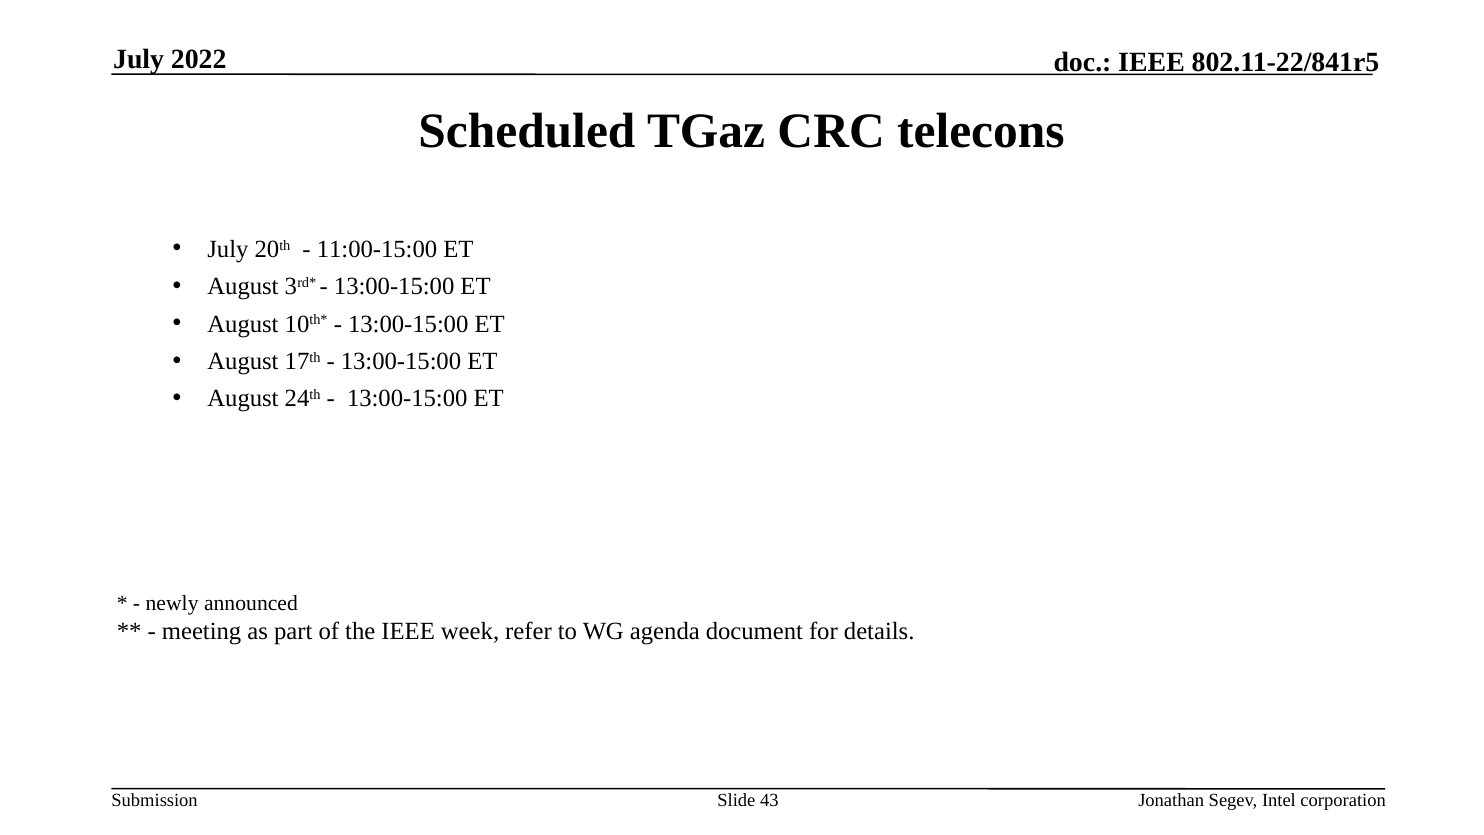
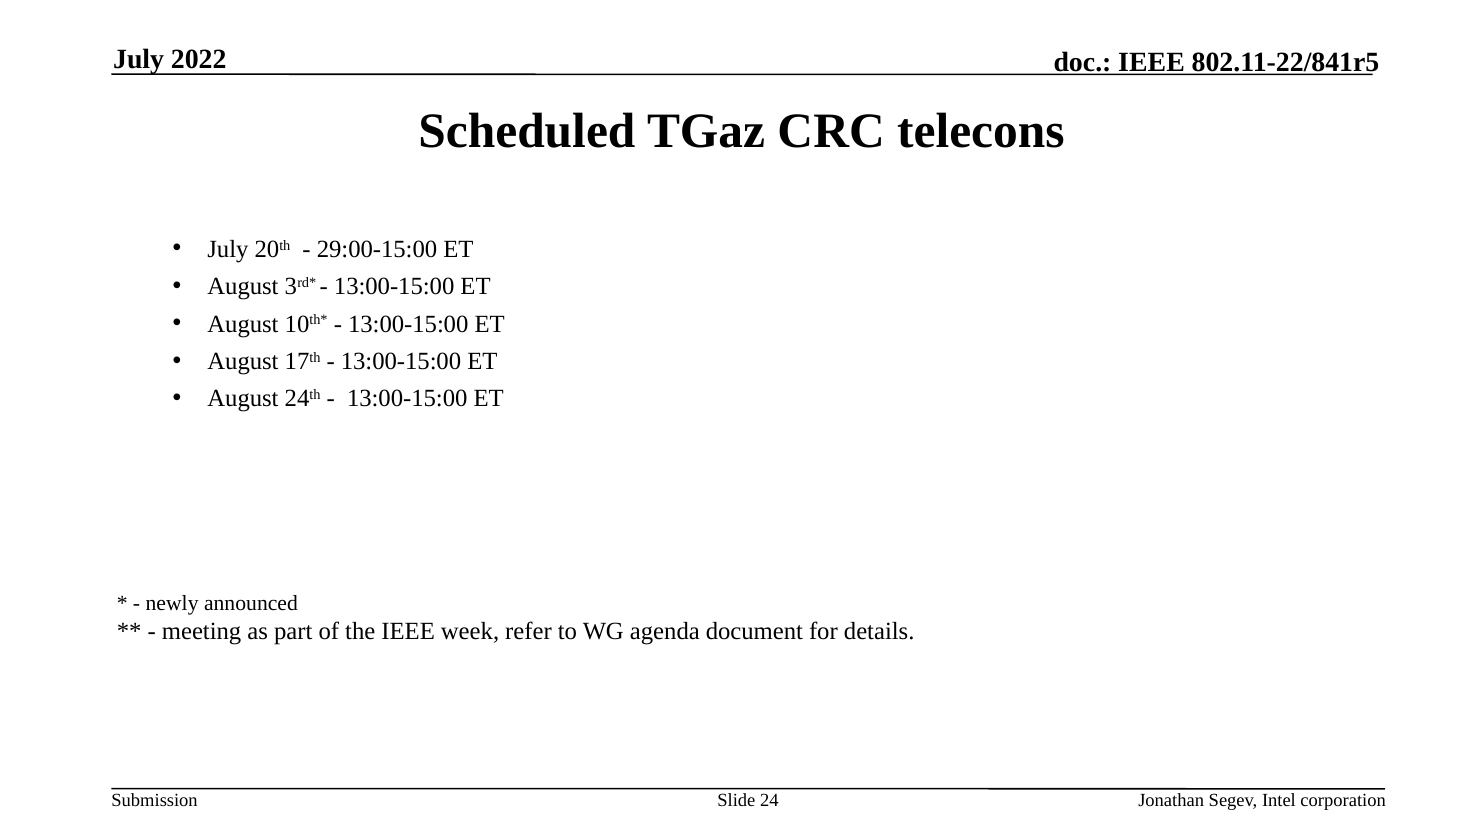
11:00-15:00: 11:00-15:00 -> 29:00-15:00 (377, 249)
43: 43 -> 24 (769, 801)
